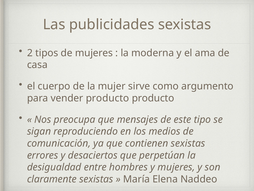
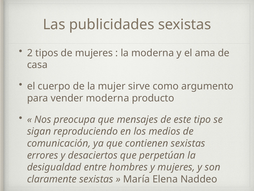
vender producto: producto -> moderna (107, 98)
